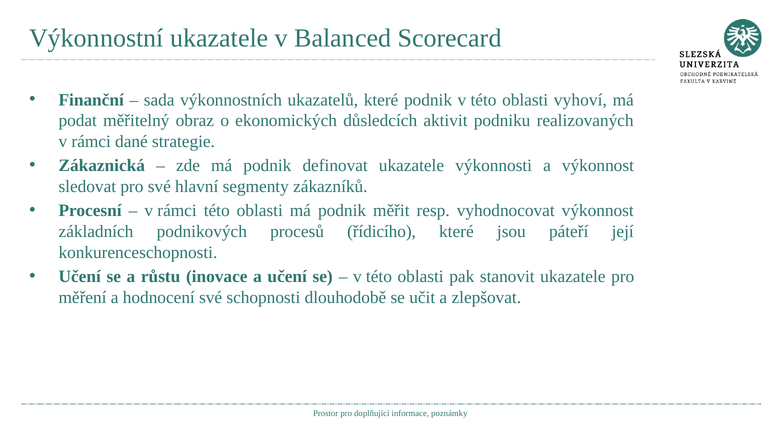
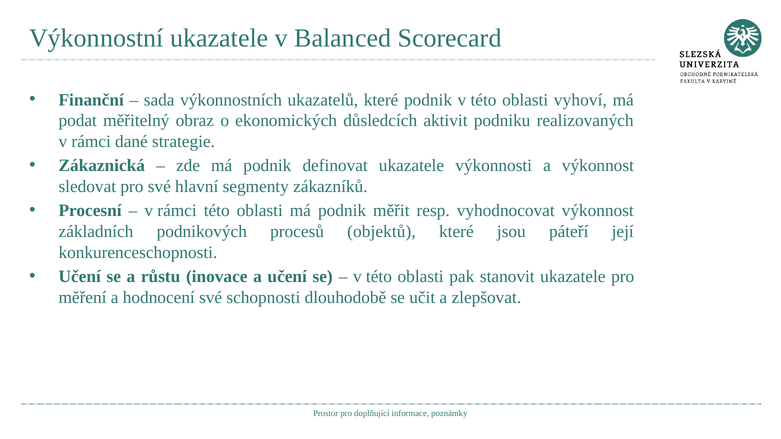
řídicího: řídicího -> objektů (381, 232)
